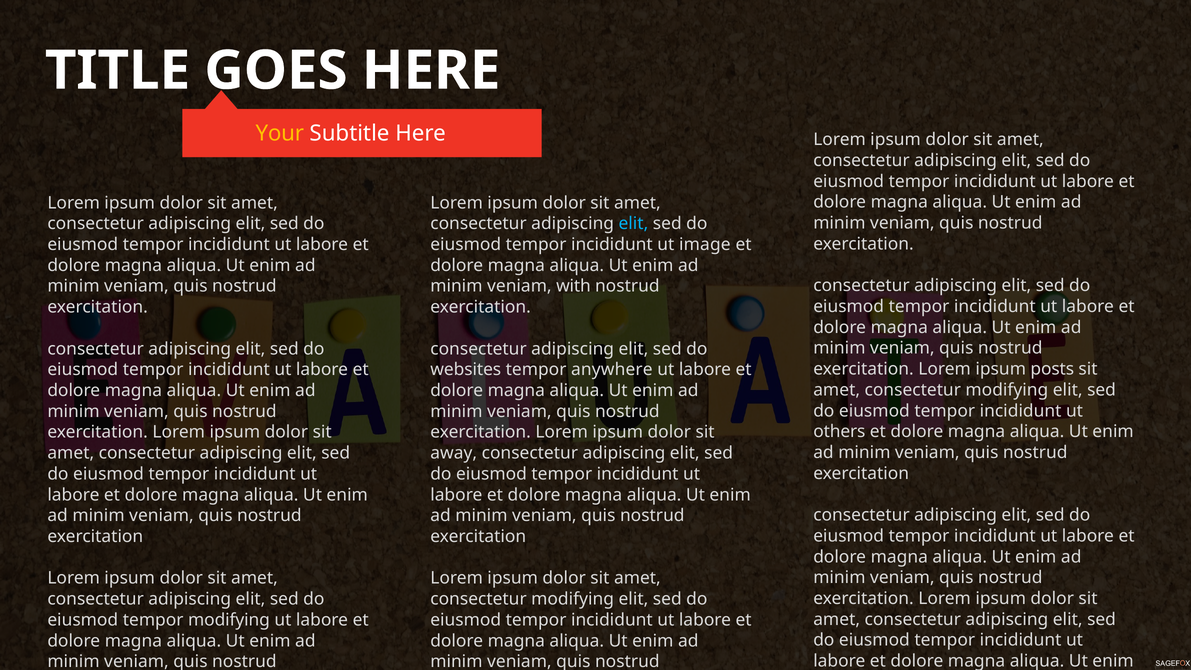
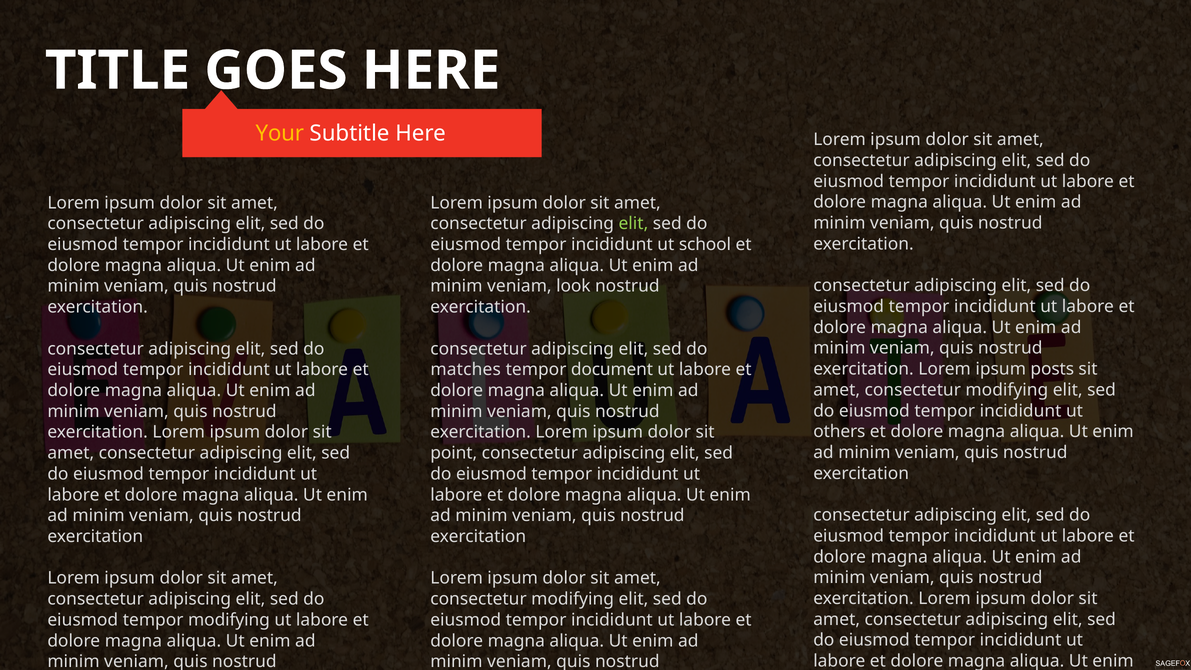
elit colour: light blue -> light green (633, 224)
image: image -> school (705, 245)
with: with -> look (573, 286)
websites: websites -> matches (466, 370)
anywhere: anywhere -> document (612, 370)
away: away -> point (454, 453)
